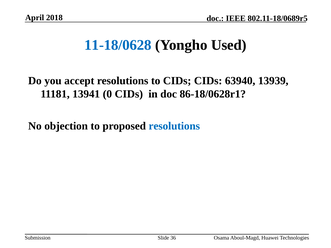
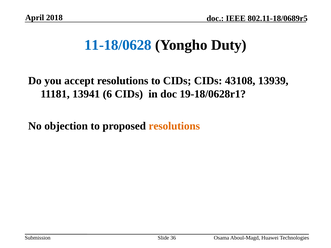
Used: Used -> Duty (229, 45)
63940: 63940 -> 43108 (240, 81)
0: 0 -> 6 (107, 94)
86-18/0628r1: 86-18/0628r1 -> 19-18/0628r1 (213, 94)
resolutions colour: blue -> orange (174, 126)
